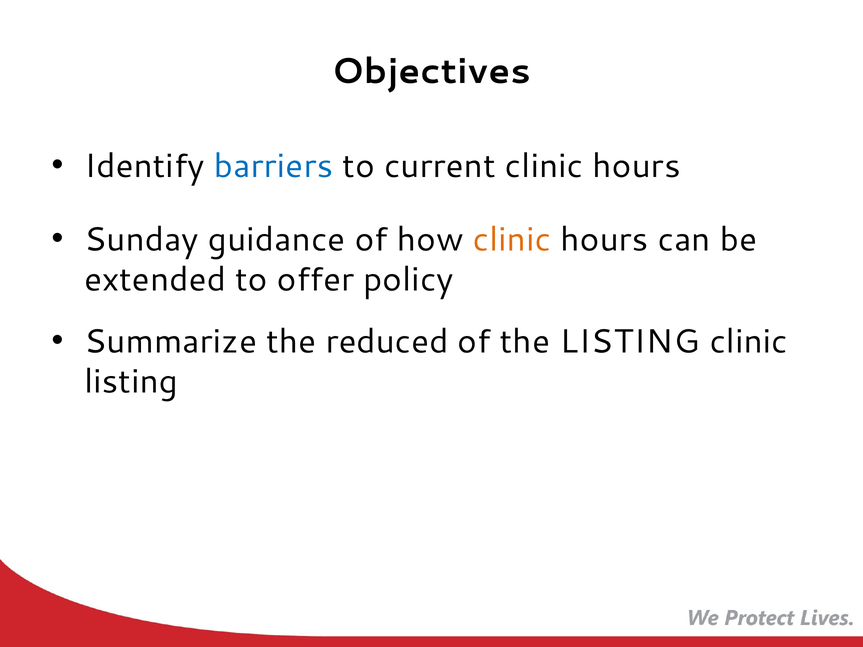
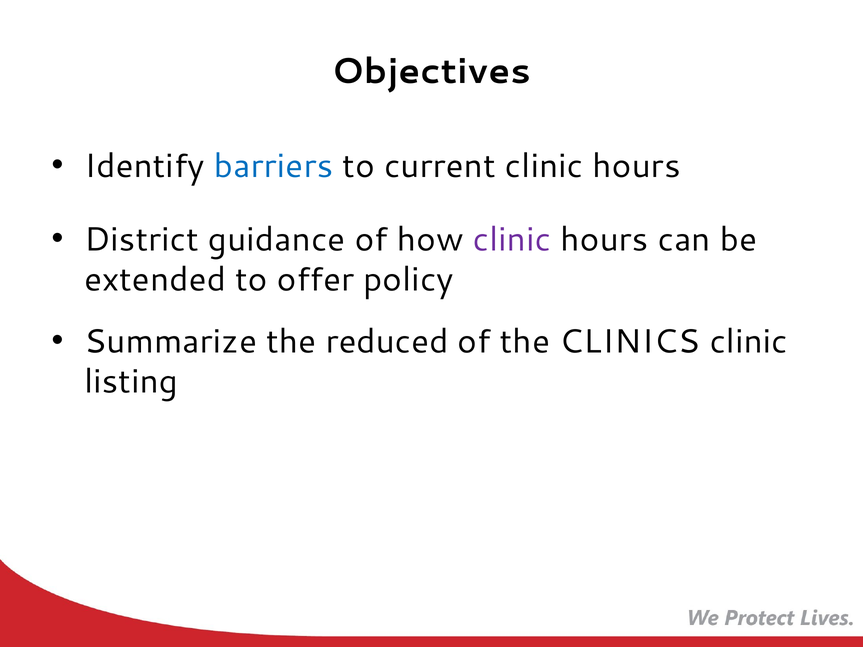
Sunday: Sunday -> District (141, 240)
clinic colour: orange -> purple (512, 240)
the LISTING: LISTING -> CLINICS (630, 342)
